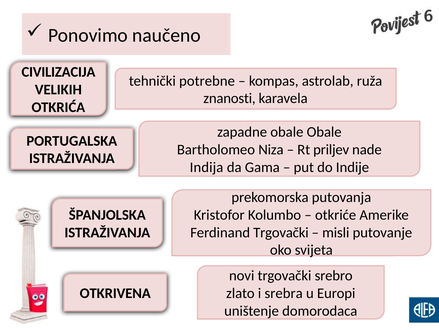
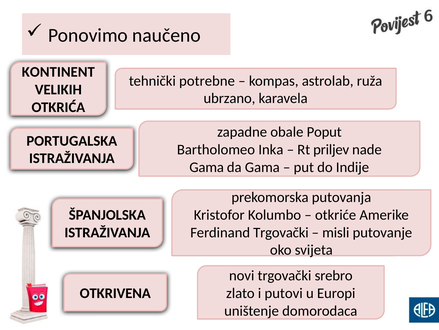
CIVILIZACIJA: CIVILIZACIJA -> KONTINENT (58, 72)
znanosti: znanosti -> ubrzano (229, 98)
obale Obale: Obale -> Poput (324, 132)
Niza: Niza -> Inka (271, 149)
Indija: Indija -> Gama (207, 167)
srebra: srebra -> putovi (284, 293)
